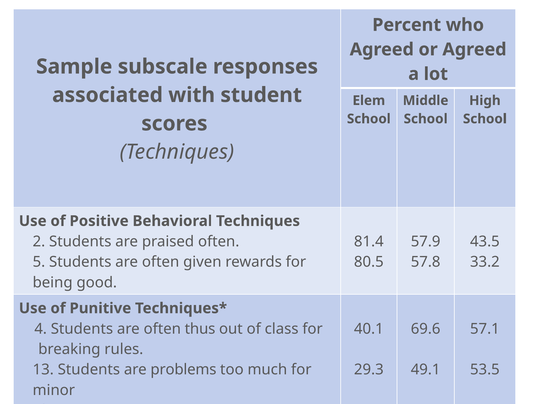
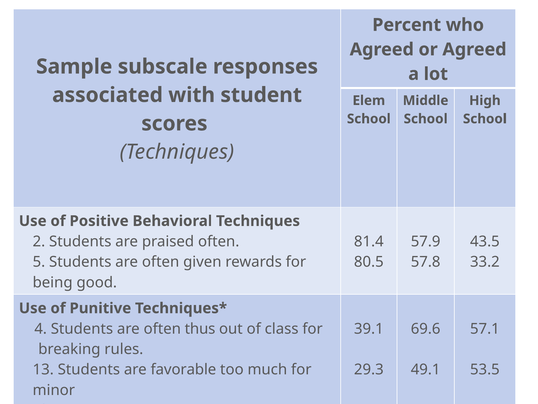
40.1: 40.1 -> 39.1 (369, 328)
problems: problems -> favorable (183, 369)
